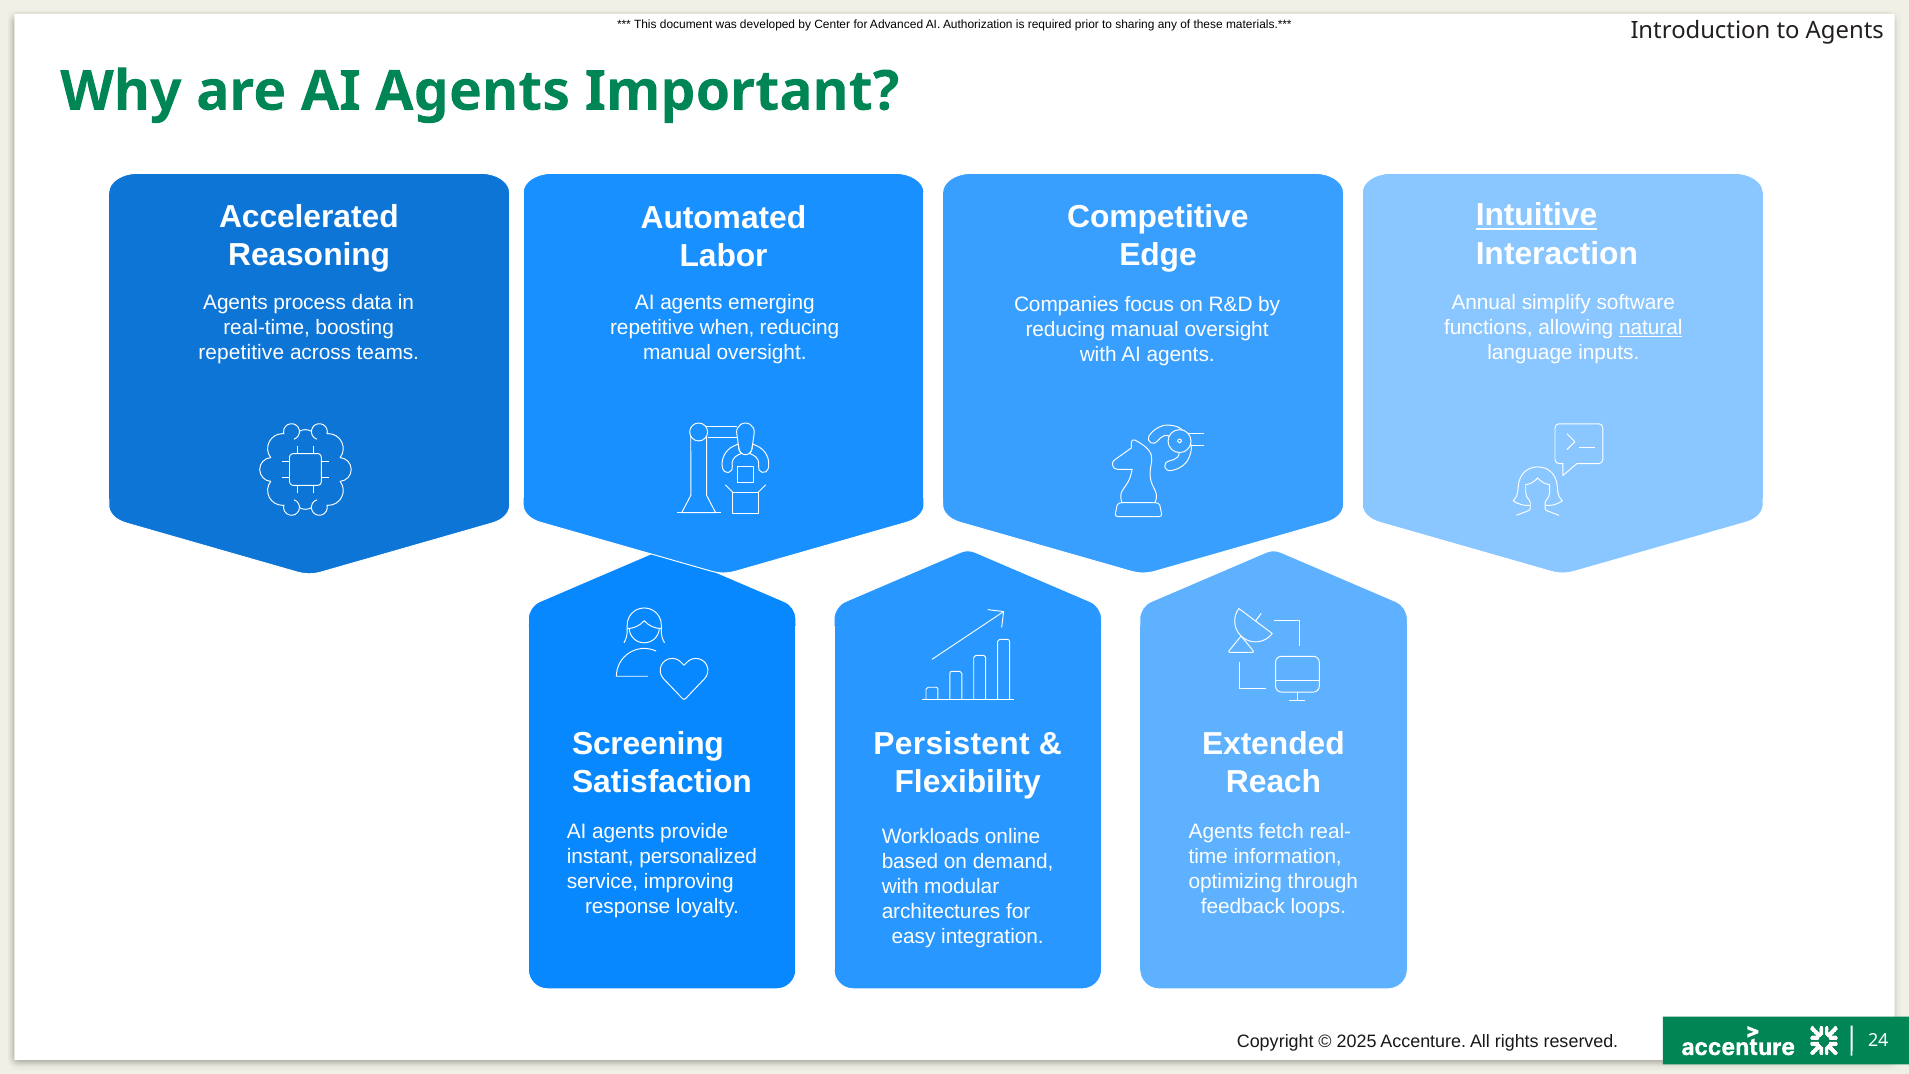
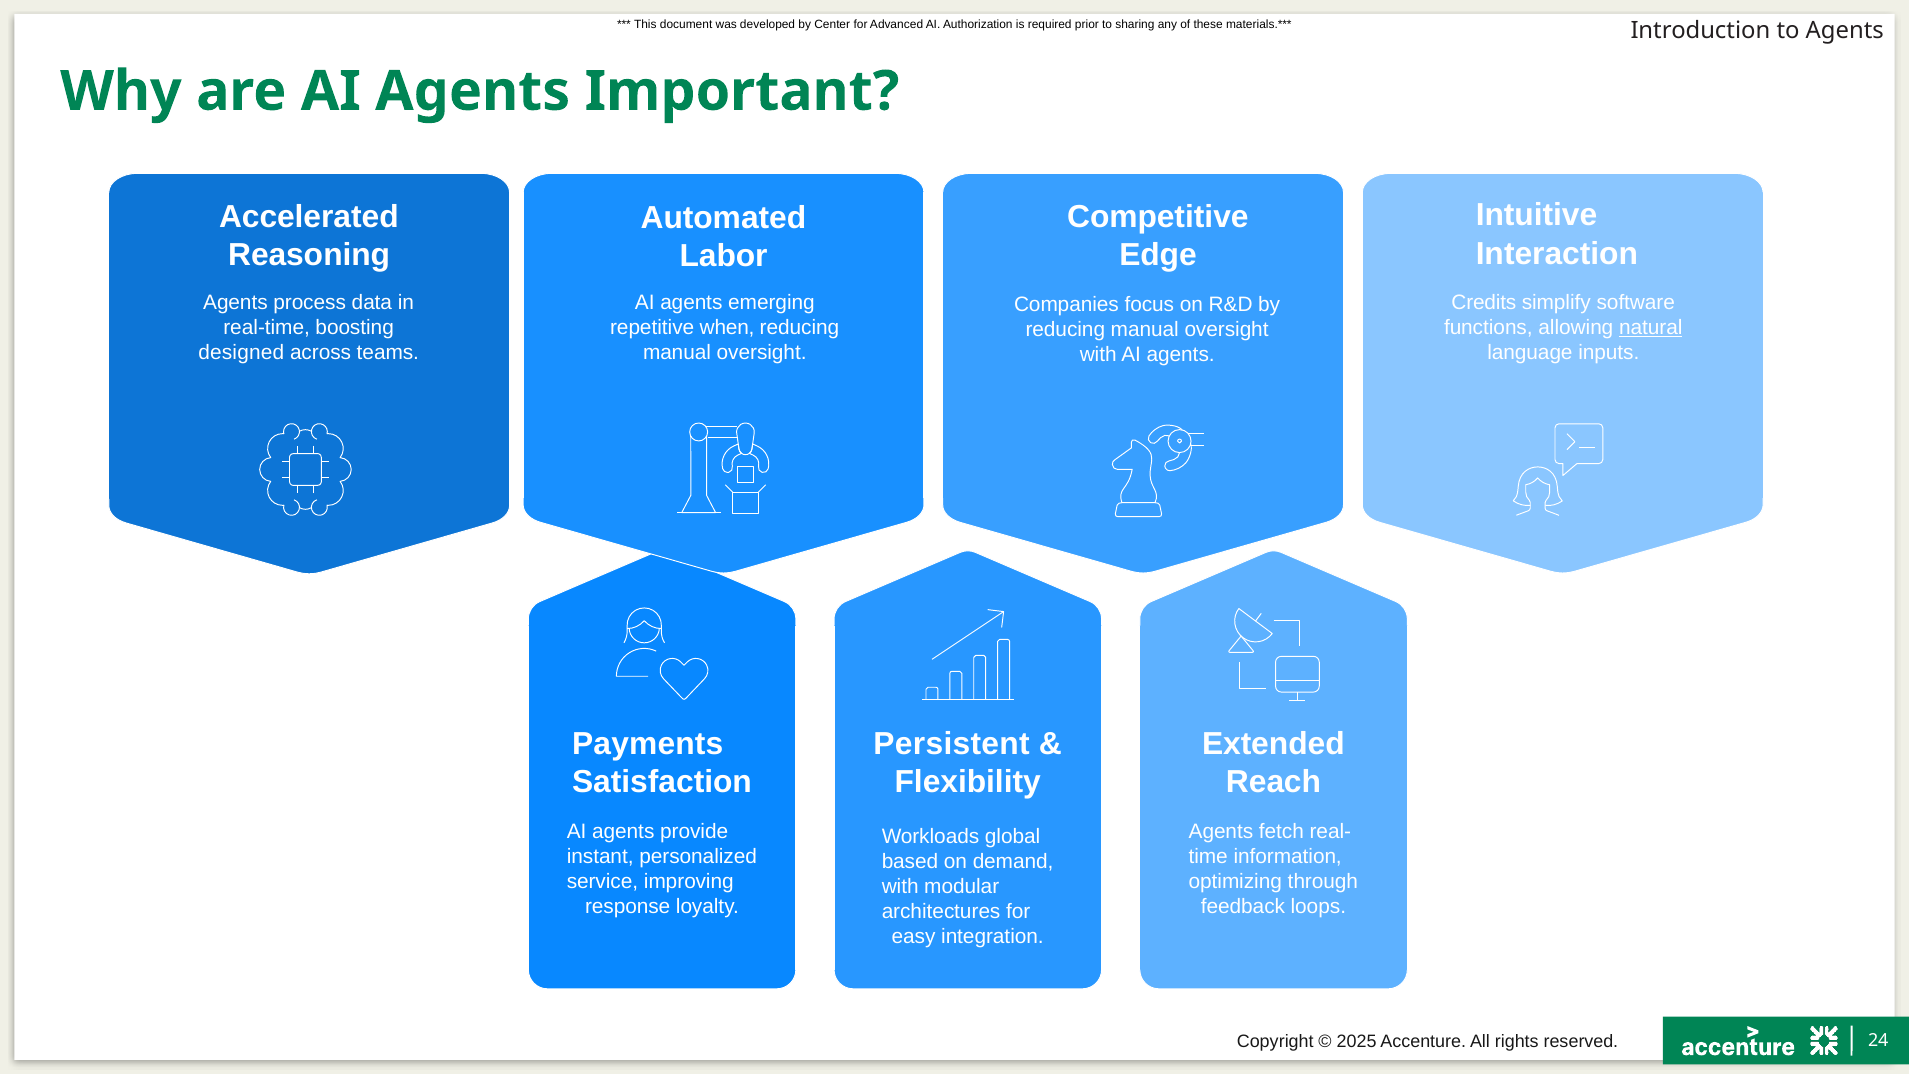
Intuitive underline: present -> none (1537, 215)
Annual: Annual -> Credits (1484, 303)
repetitive: repetitive -> designed (241, 353)
Screening: Screening -> Payments (648, 744)
online: online -> global (1013, 836)
